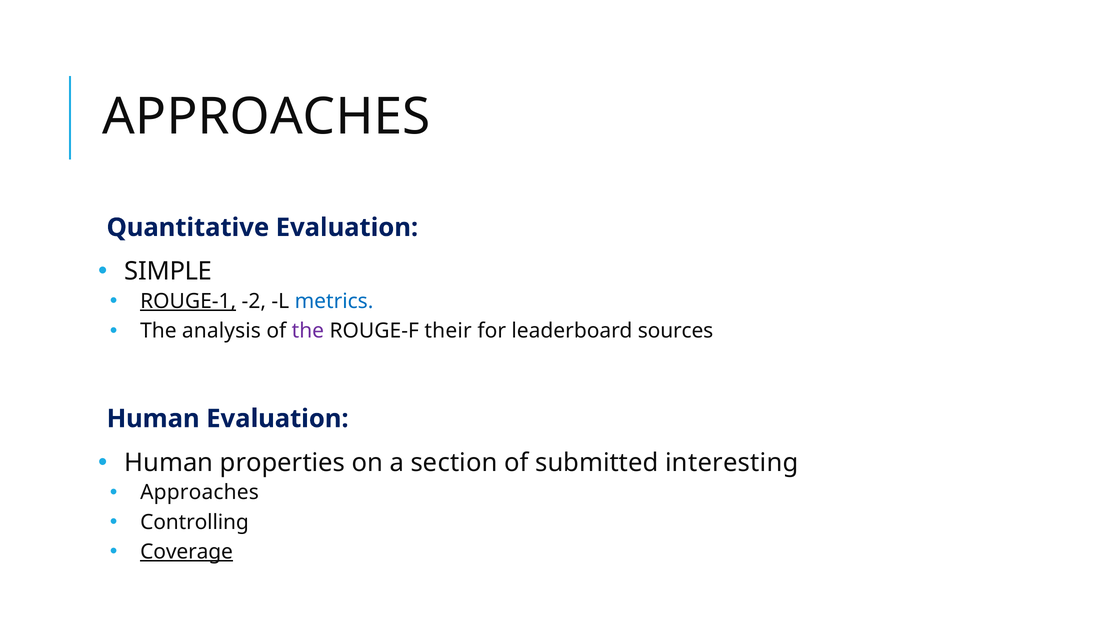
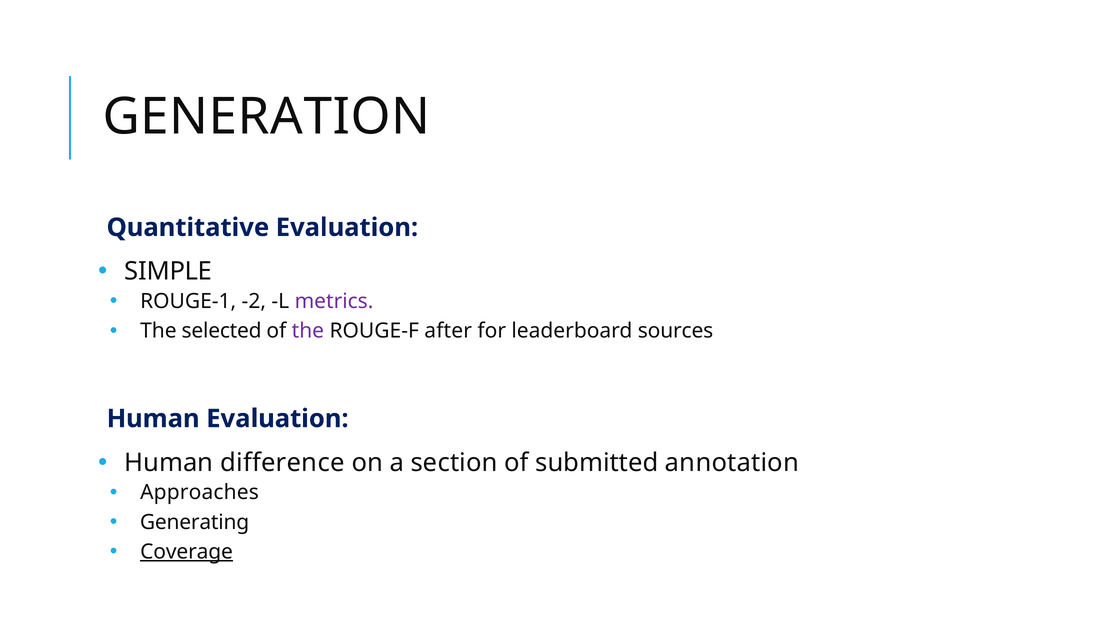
APPROACHES: APPROACHES -> GENERATION (266, 117)
ROUGE-1 underline: present -> none (188, 302)
metrics colour: blue -> purple (334, 302)
analysis: analysis -> selected (222, 331)
their: their -> after (448, 331)
properties: properties -> difference (282, 463)
interesting: interesting -> annotation (732, 463)
Controlling: Controlling -> Generating (195, 522)
